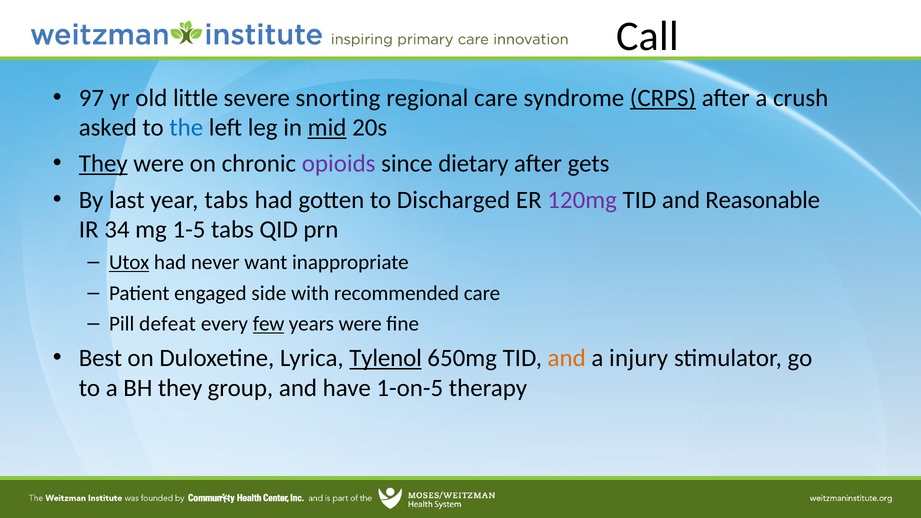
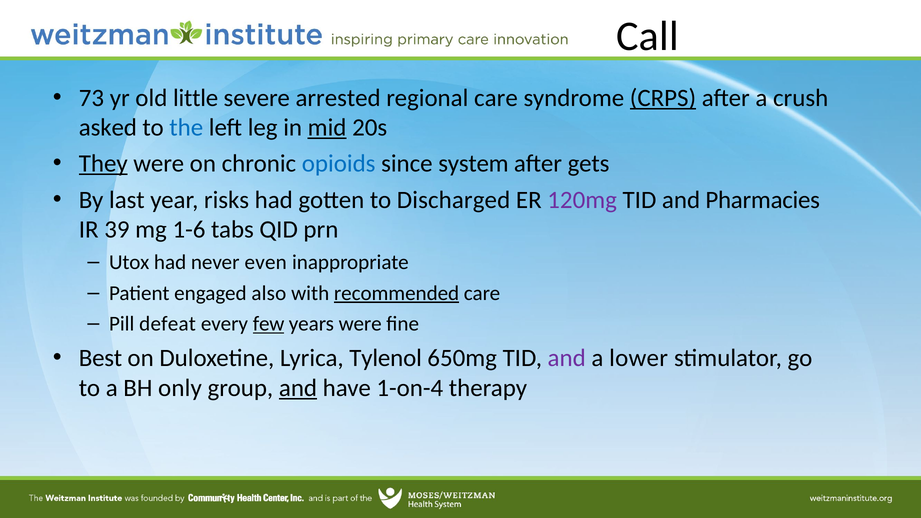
97: 97 -> 73 (91, 98)
snorting: snorting -> arrested (338, 98)
opioids colour: purple -> blue (339, 164)
dietary: dietary -> system (473, 164)
year tabs: tabs -> risks (227, 200)
Reasonable: Reasonable -> Pharmacies (763, 200)
34: 34 -> 39 (117, 230)
1-5: 1-5 -> 1-6 (189, 230)
Utox underline: present -> none (129, 262)
want: want -> even (266, 262)
side: side -> also (269, 293)
recommended underline: none -> present (397, 293)
Tylenol underline: present -> none (386, 358)
and colour: orange -> purple (567, 358)
injury: injury -> lower (639, 358)
BH they: they -> only (180, 388)
and underline: none -> present (298, 388)
1-on-5: 1-on-5 -> 1-on-4 (410, 388)
